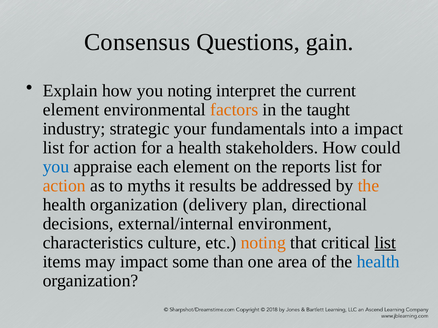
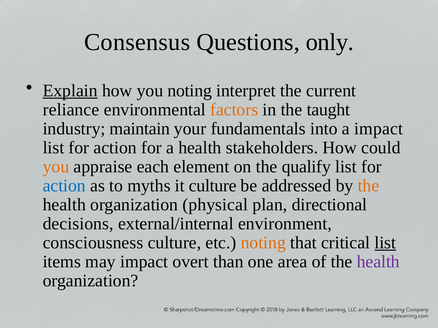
gain: gain -> only (330, 42)
Explain underline: none -> present (70, 91)
element: element -> reliance (71, 110)
strategic: strategic -> maintain (140, 129)
you colour: blue -> orange (56, 167)
reports: reports -> qualify (306, 167)
action colour: orange -> blue (64, 186)
it results: results -> culture (213, 186)
delivery: delivery -> physical (215, 205)
characteristics: characteristics -> consciousness (93, 243)
some: some -> overt (191, 262)
health colour: blue -> purple (378, 262)
